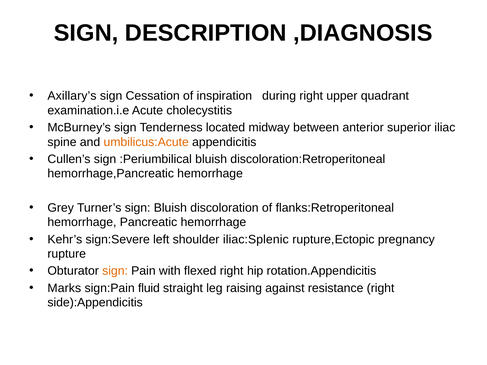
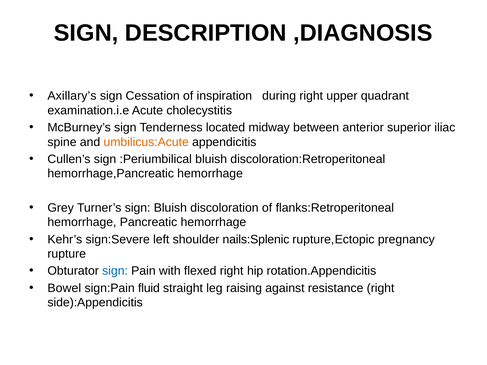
iliac:Splenic: iliac:Splenic -> nails:Splenic (256, 239)
sign colour: orange -> blue (115, 271)
Marks: Marks -> Bowel (64, 288)
